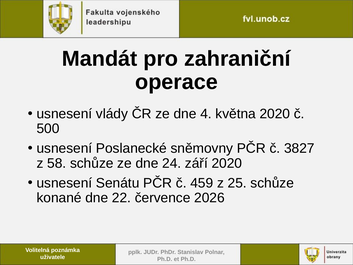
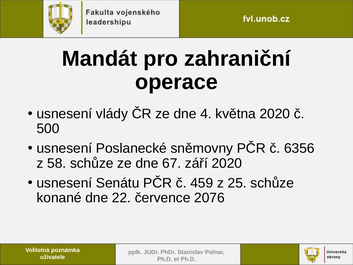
3827: 3827 -> 6356 (299, 148)
24: 24 -> 67 (172, 163)
2026: 2026 -> 2076 (209, 198)
